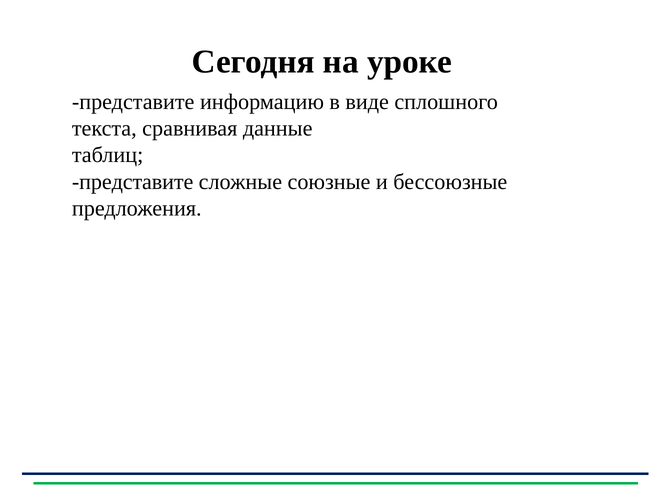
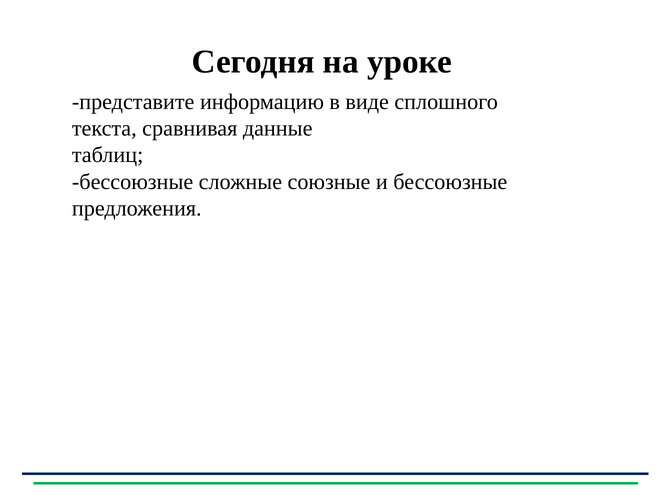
представите: представите -> бессоюзные (133, 182)
